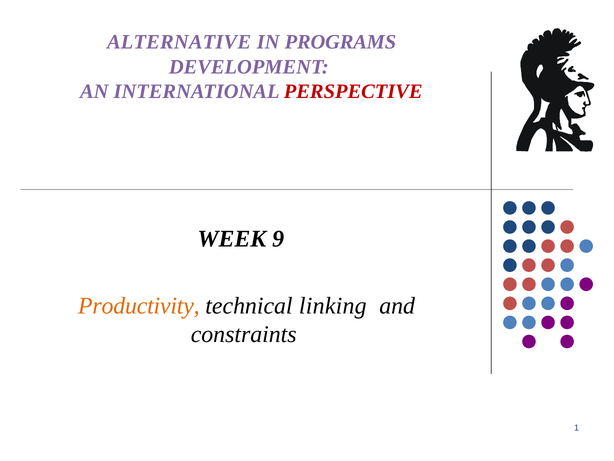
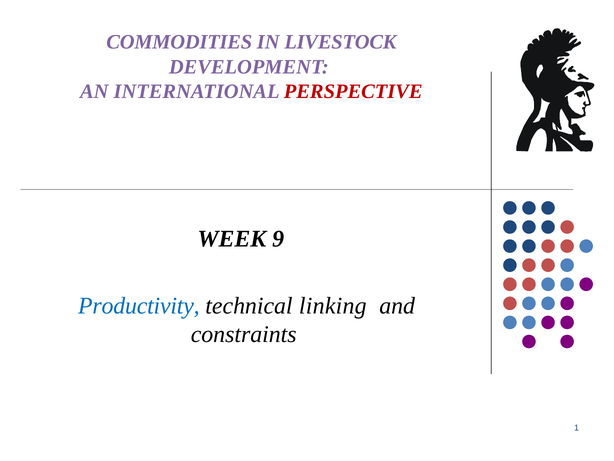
ALTERNATIVE: ALTERNATIVE -> COMMODITIES (179, 42)
PROGRAMS: PROGRAMS -> LIVESTOCK (340, 42)
Productivity colour: orange -> blue (139, 305)
